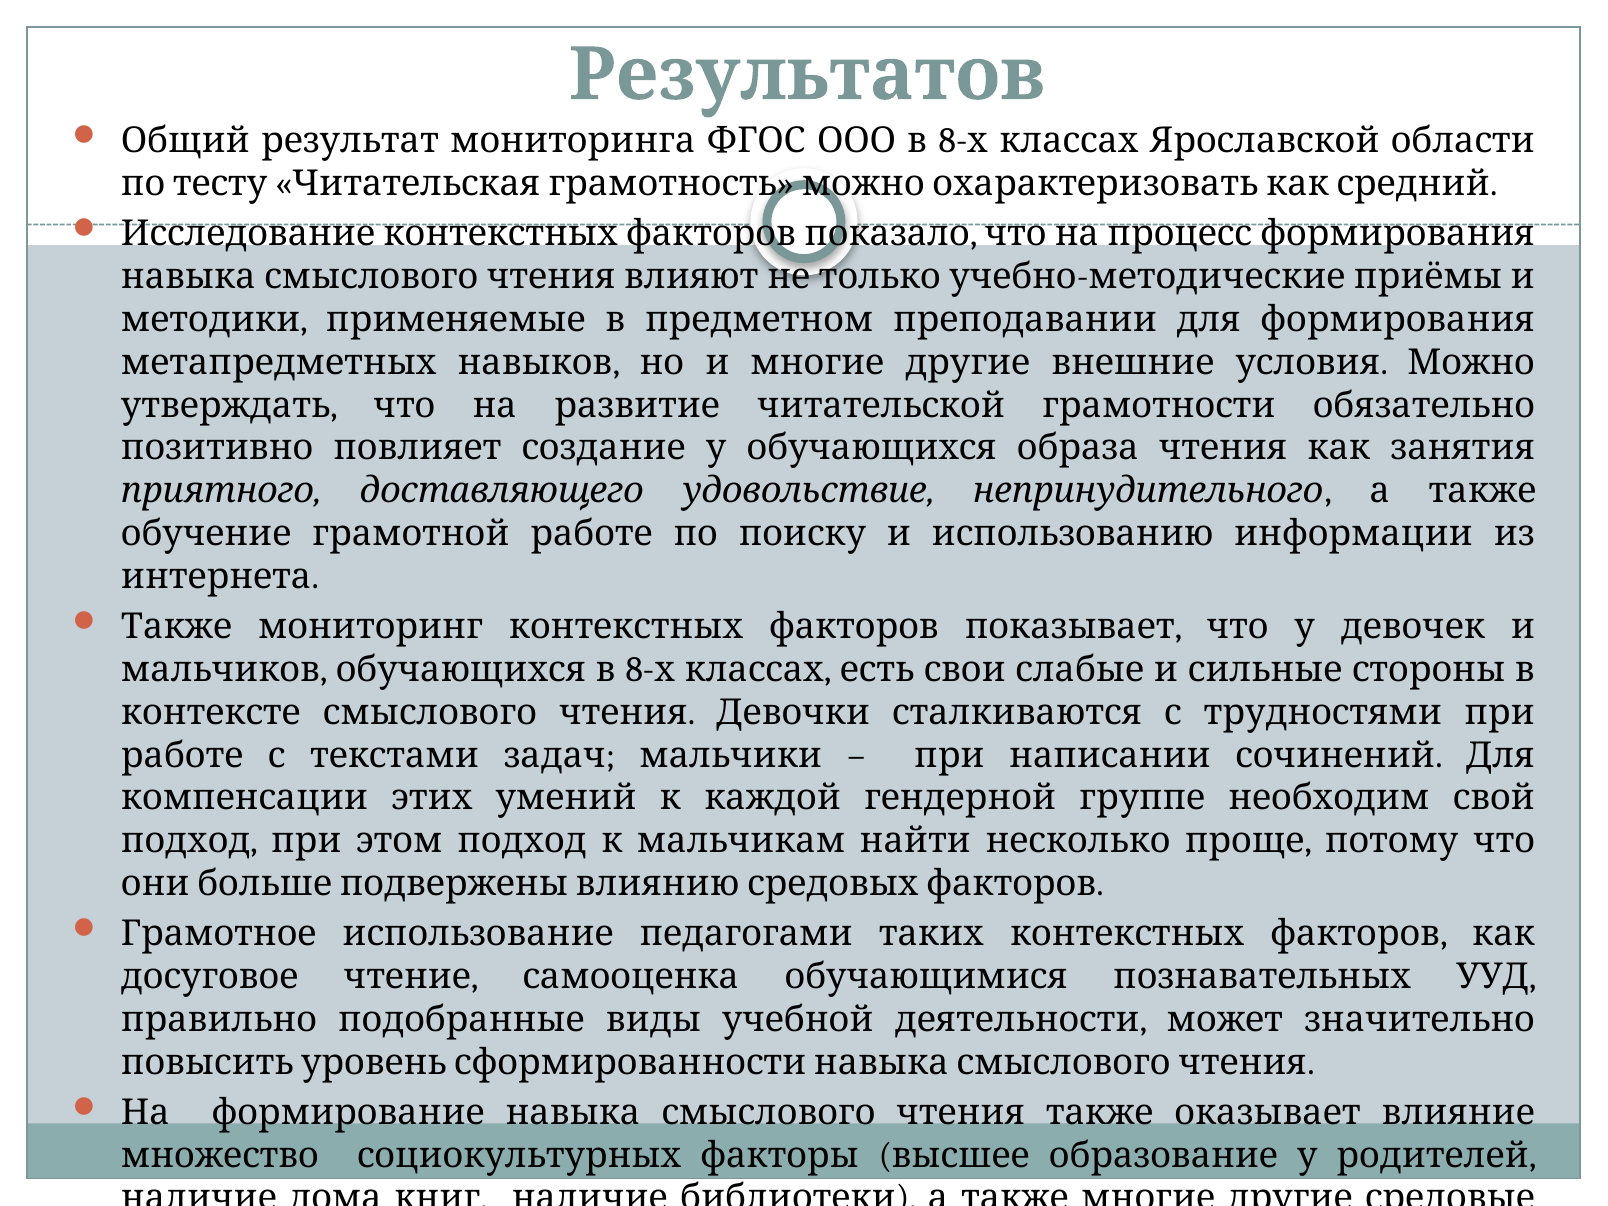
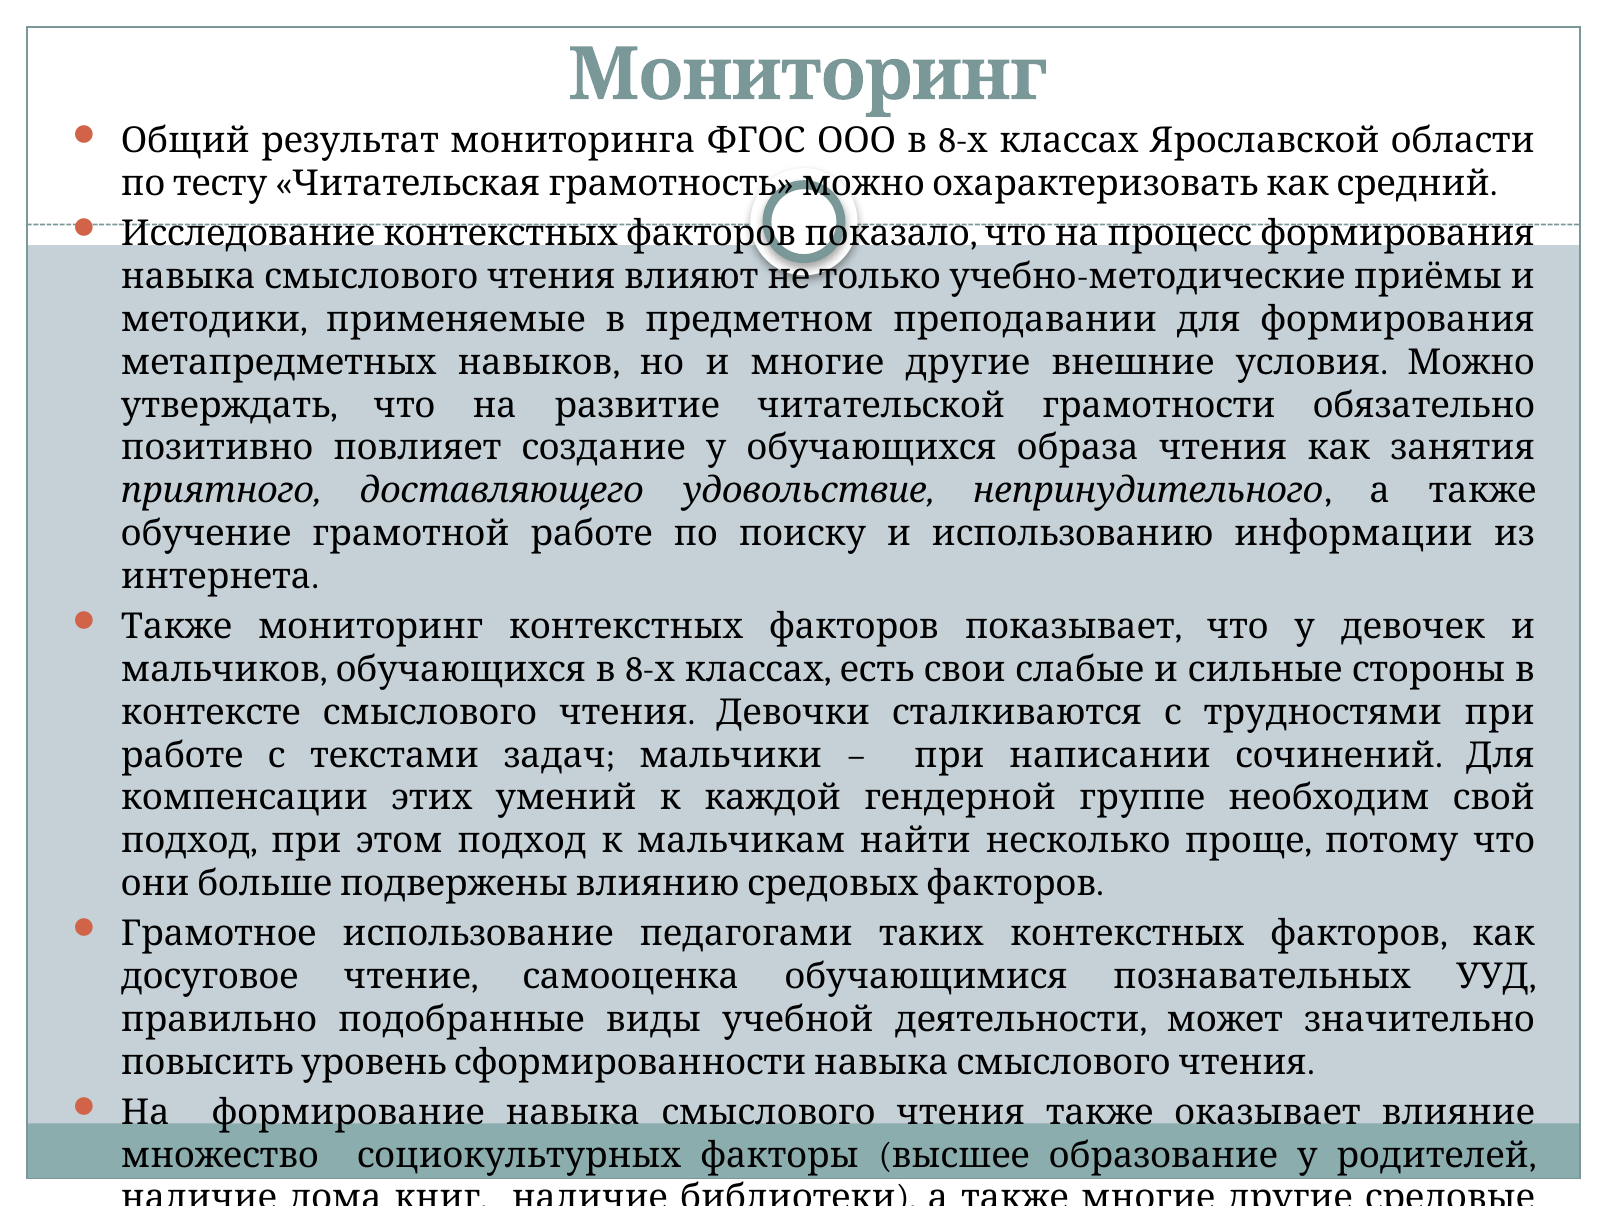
Результатов: Результатов -> Мониторинг (808, 75)
